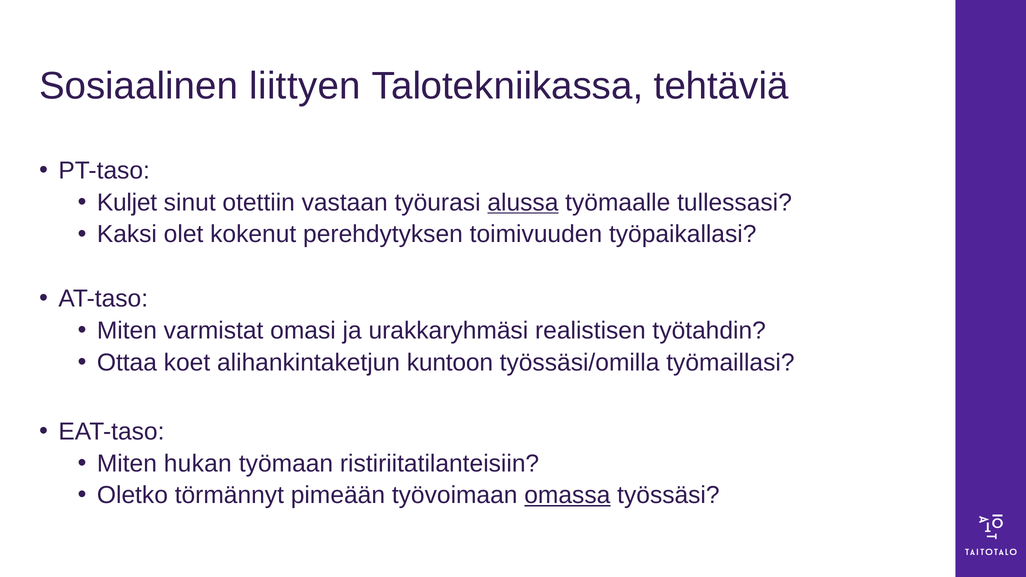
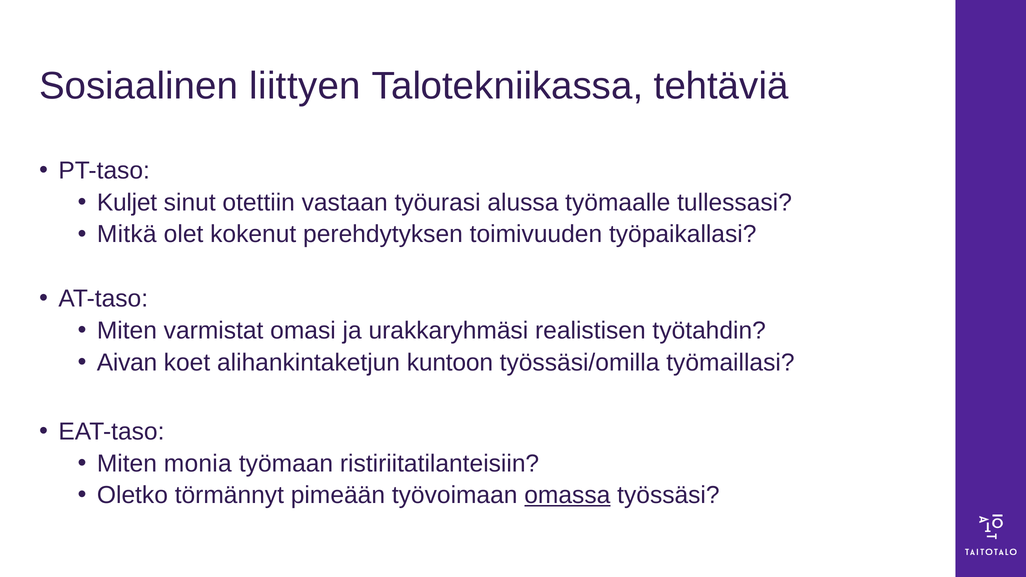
alussa underline: present -> none (523, 202)
Kaksi: Kaksi -> Mitkä (127, 234)
Ottaa: Ottaa -> Aivan (127, 363)
hukan: hukan -> monia (198, 463)
